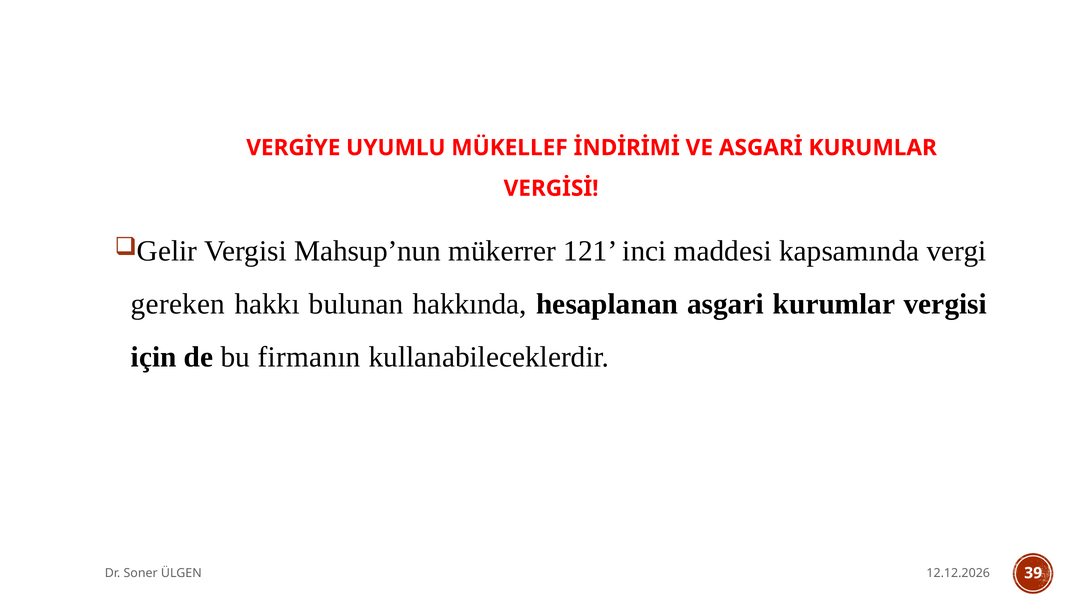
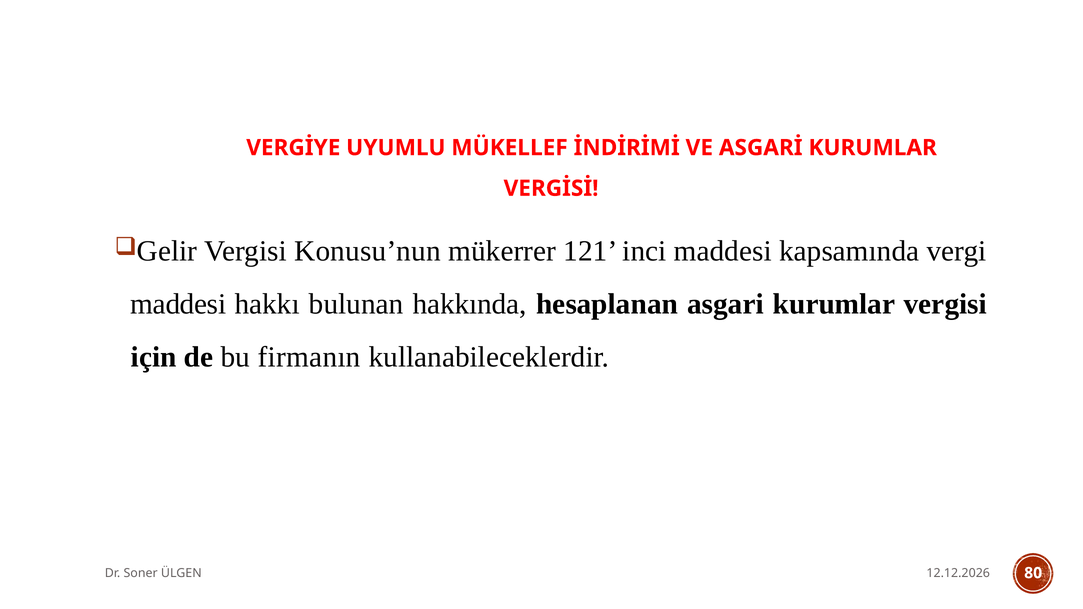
Mahsup’nun: Mahsup’nun -> Konusu’nun (368, 251)
gereken: gereken -> maddesi (178, 304)
39: 39 -> 80 (1033, 573)
